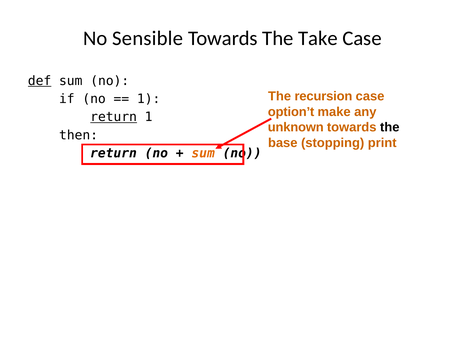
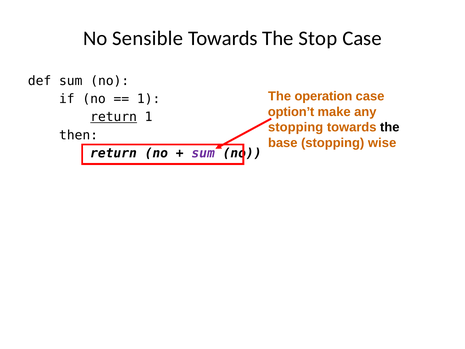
Take: Take -> Stop (318, 38)
def underline: present -> none (40, 81)
recursion: recursion -> operation (323, 96)
unknown: unknown -> stopping (296, 127)
print: print -> wise (382, 143)
sum colour: orange -> purple (203, 153)
